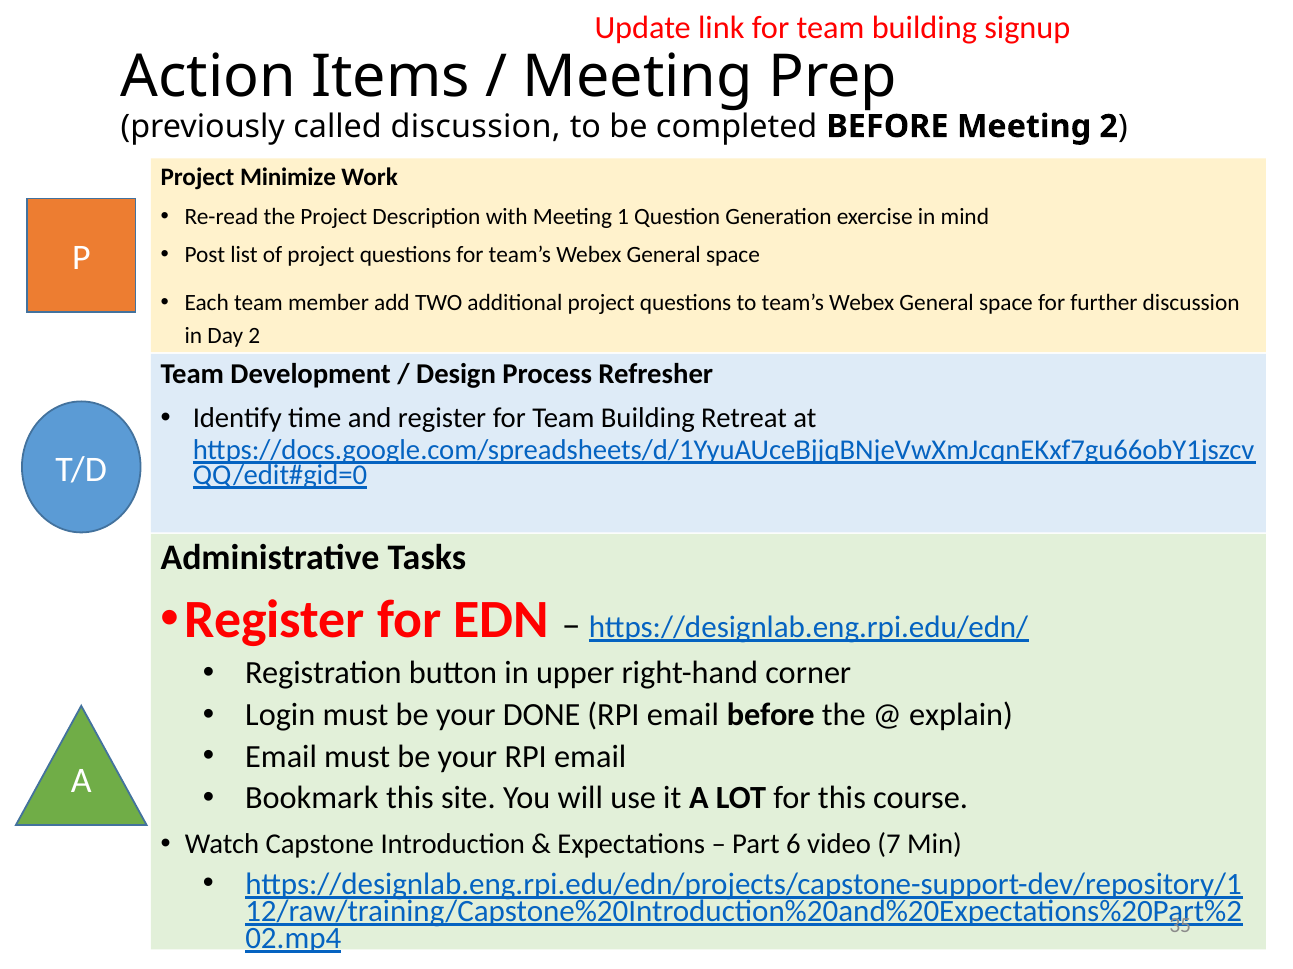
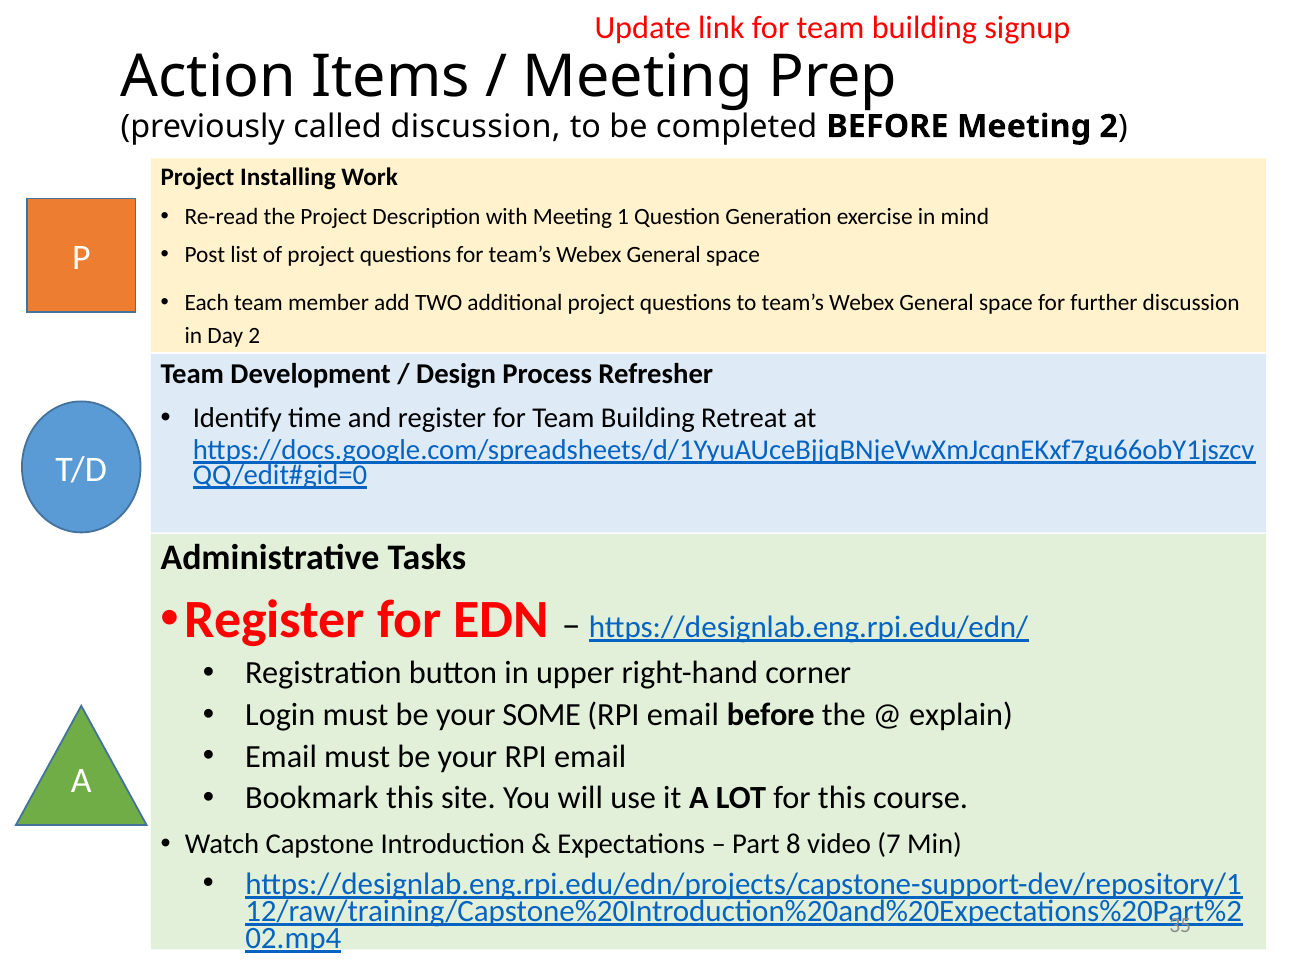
Minimize: Minimize -> Installing (288, 177)
DONE: DONE -> SOME (542, 715)
6: 6 -> 8 (793, 845)
